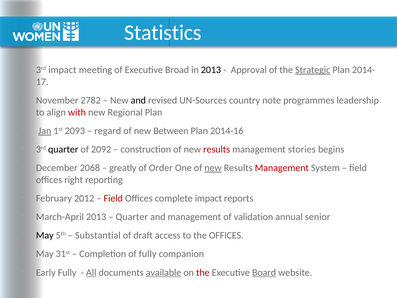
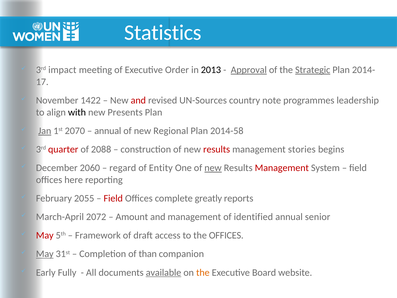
Broad: Broad -> Order (177, 70)
Approval underline: none -> present (249, 70)
2782: 2782 -> 1422 (91, 100)
and colour: black -> red (138, 100)
with colour: red -> black (77, 112)
Regional: Regional -> Presents (125, 112)
2093: 2093 -> 2070 (75, 131)
regard: regard -> annual (108, 131)
Between: Between -> Regional (171, 131)
2014-16: 2014-16 -> 2014-58 (227, 131)
quarter colour: black -> red (63, 149)
2092: 2092 -> 2088 (101, 149)
2068: 2068 -> 2060 (90, 168)
greatly: greatly -> regard (123, 168)
Order: Order -> Entity (161, 168)
right: right -> here (74, 180)
2012: 2012 -> 2055 (84, 198)
complete impact: impact -> greatly (208, 198)
March-April 2013: 2013 -> 2072 (96, 217)
Quarter: Quarter -> Amount (132, 217)
validation: validation -> identified (253, 217)
May colour: black -> red (45, 235)
Substantial: Substantial -> Framework (98, 235)
May underline: none -> present (45, 254)
of fully: fully -> than (148, 254)
All underline: present -> none (91, 272)
the colour: red -> orange (203, 272)
Board underline: present -> none (264, 272)
